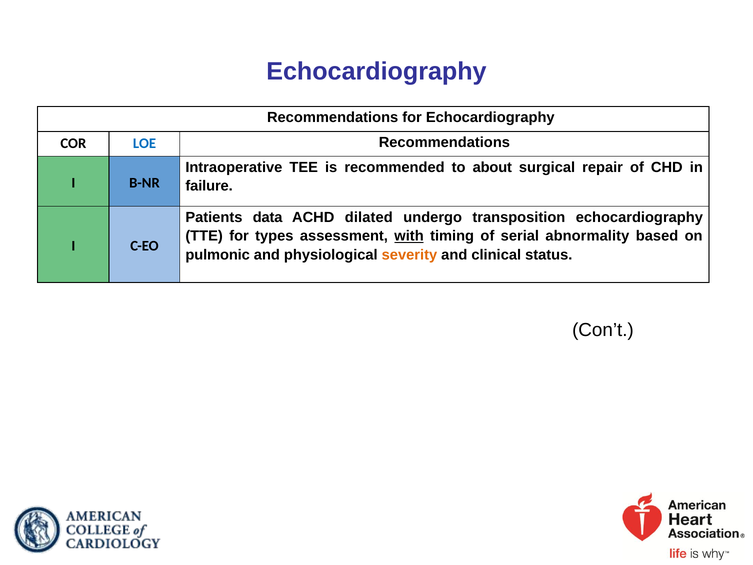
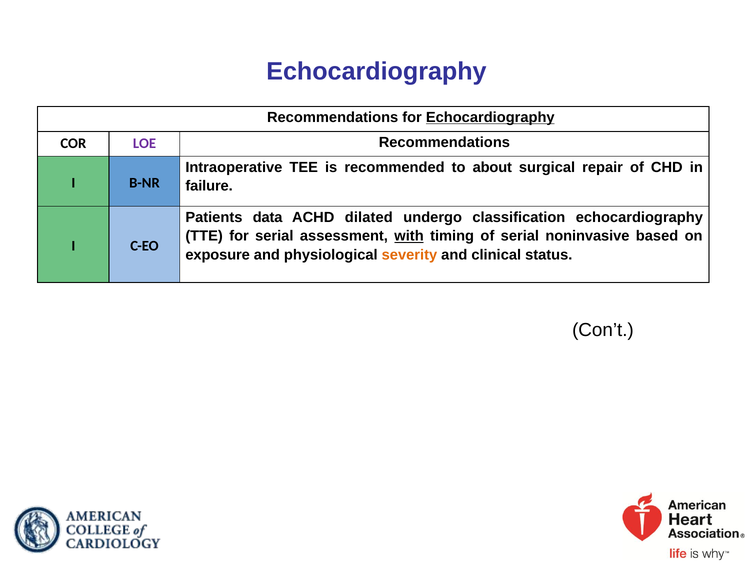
Echocardiography underline: none -> present (490, 117)
LOE colour: blue -> purple (145, 143)
transposition: transposition -> classification (519, 217)
for types: types -> serial (274, 236)
abnormality: abnormality -> noninvasive (587, 236)
pulmonic: pulmonic -> exposure (218, 255)
